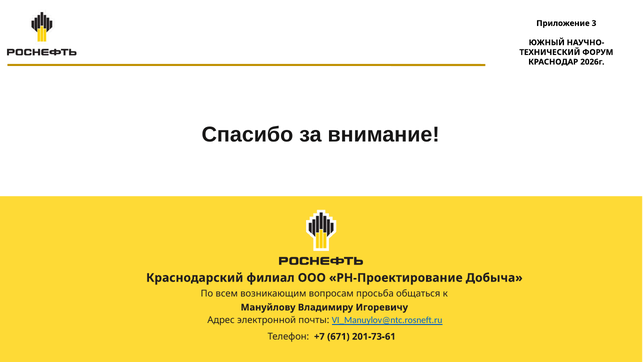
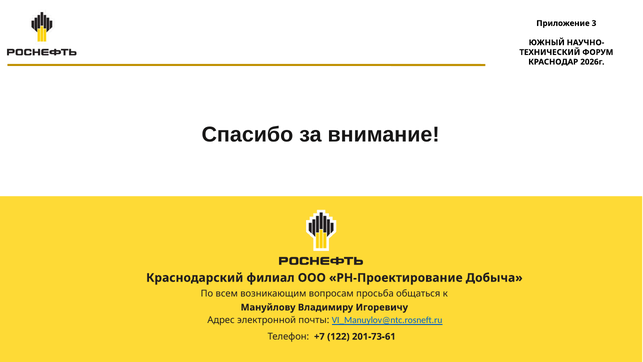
671: 671 -> 122 (338, 336)
